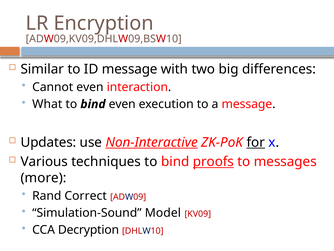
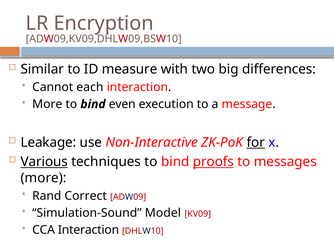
ID message: message -> measure (130, 69)
Cannot even: even -> each (90, 87)
What: What -> More (47, 104)
Updates: Updates -> Leakage (48, 142)
Non-Interactive underline: present -> none (152, 142)
Various underline: none -> present (44, 161)
CCA Decryption: Decryption -> Interaction (88, 230)
